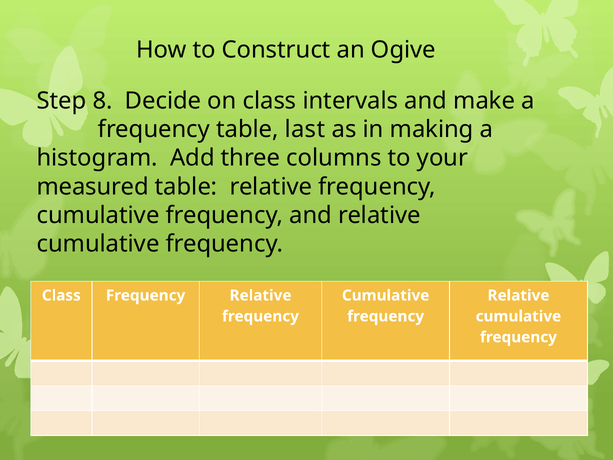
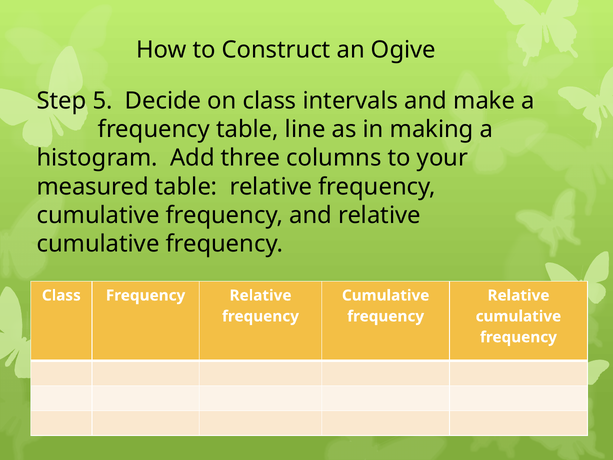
8: 8 -> 5 (103, 101)
last: last -> line (305, 129)
